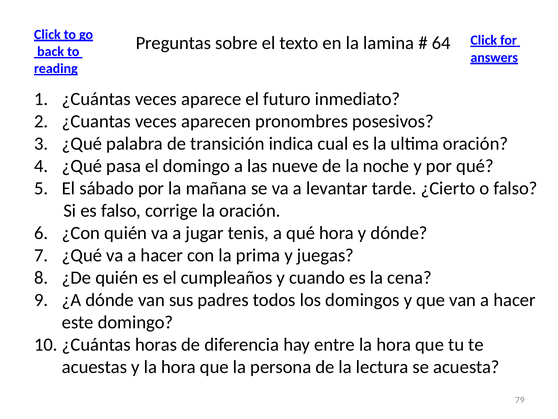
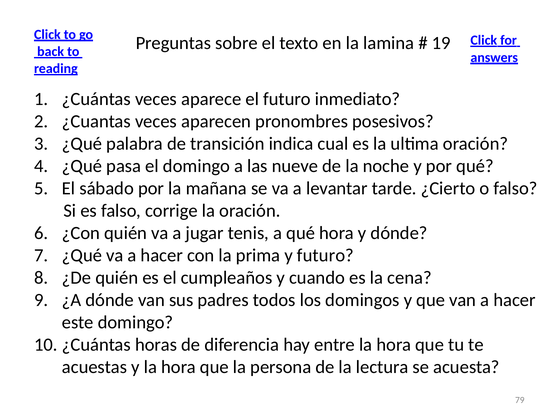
64: 64 -> 19 (441, 43)
y juegas: juegas -> futuro (325, 255)
